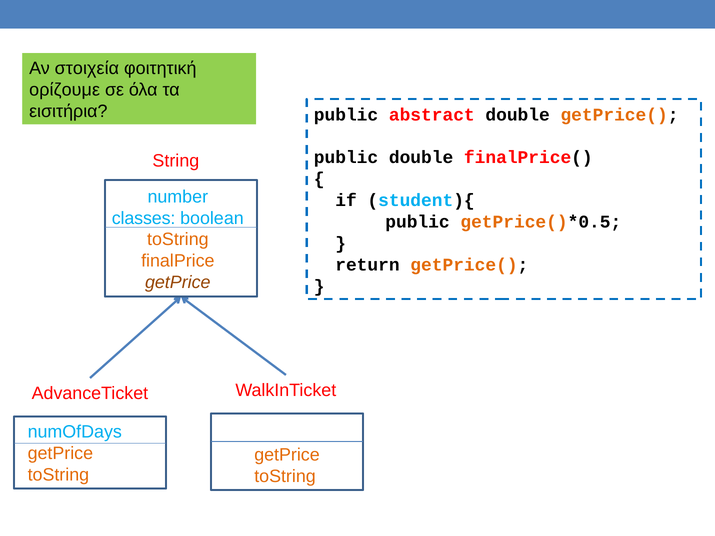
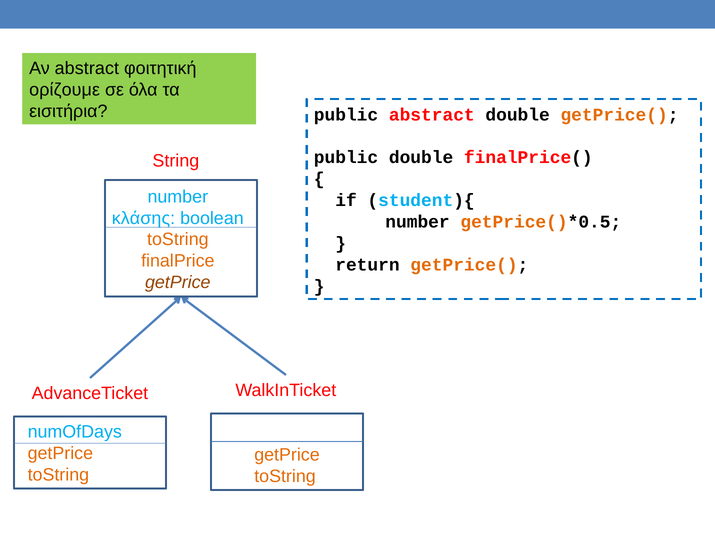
Αν στοιχεία: στοιχεία -> abstract (87, 69)
classes: classes -> κλάσης (143, 218)
public: public -> number (418, 222)
